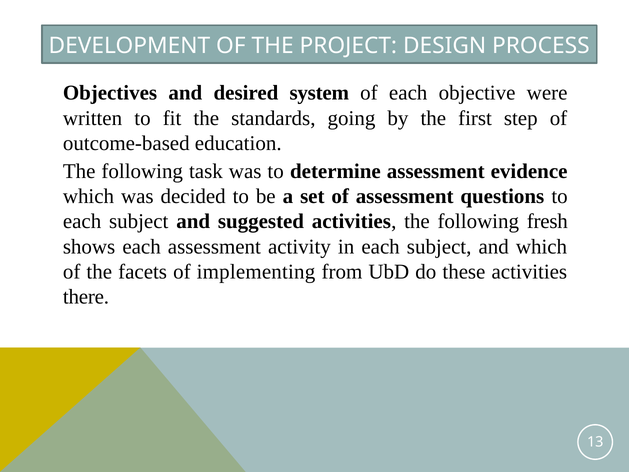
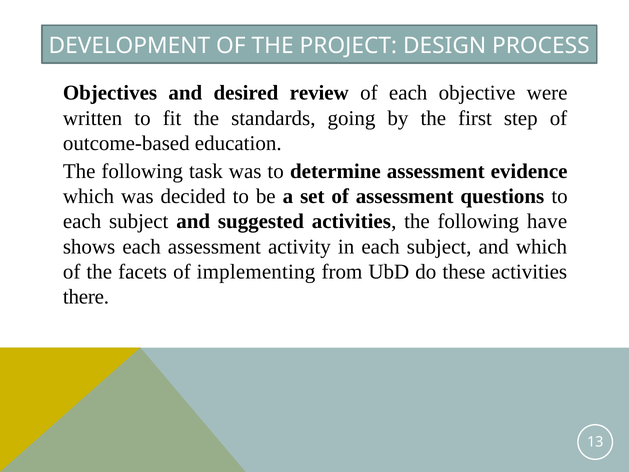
system: system -> review (319, 93)
fresh: fresh -> have (547, 221)
